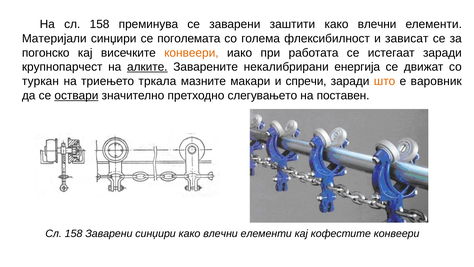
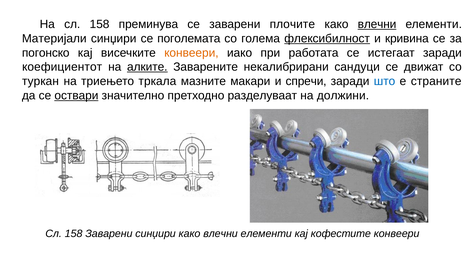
заштити: заштити -> плочите (292, 24)
влечни underline: none -> present (377, 24)
флексибилност underline: none -> present (327, 38)
зависат: зависат -> кривина (407, 38)
крупнопарчест: крупнопарчест -> коефициентот (62, 67)
енергија: енергија -> сандуци (357, 67)
што colour: orange -> blue (385, 81)
варовник: варовник -> страните (436, 81)
слегувањето: слегувањето -> разделуваат (262, 95)
поставен: поставен -> должини (343, 95)
